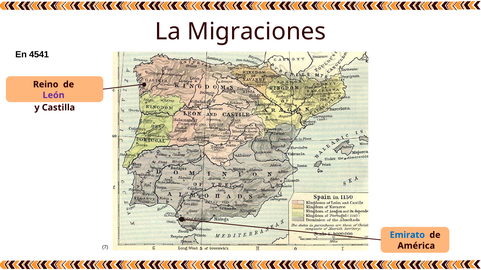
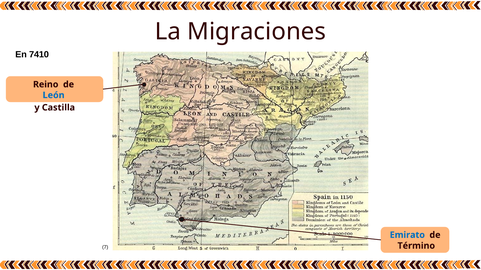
4541: 4541 -> 7410 (39, 55)
León colour: purple -> blue (54, 95)
América: América -> Término (416, 246)
